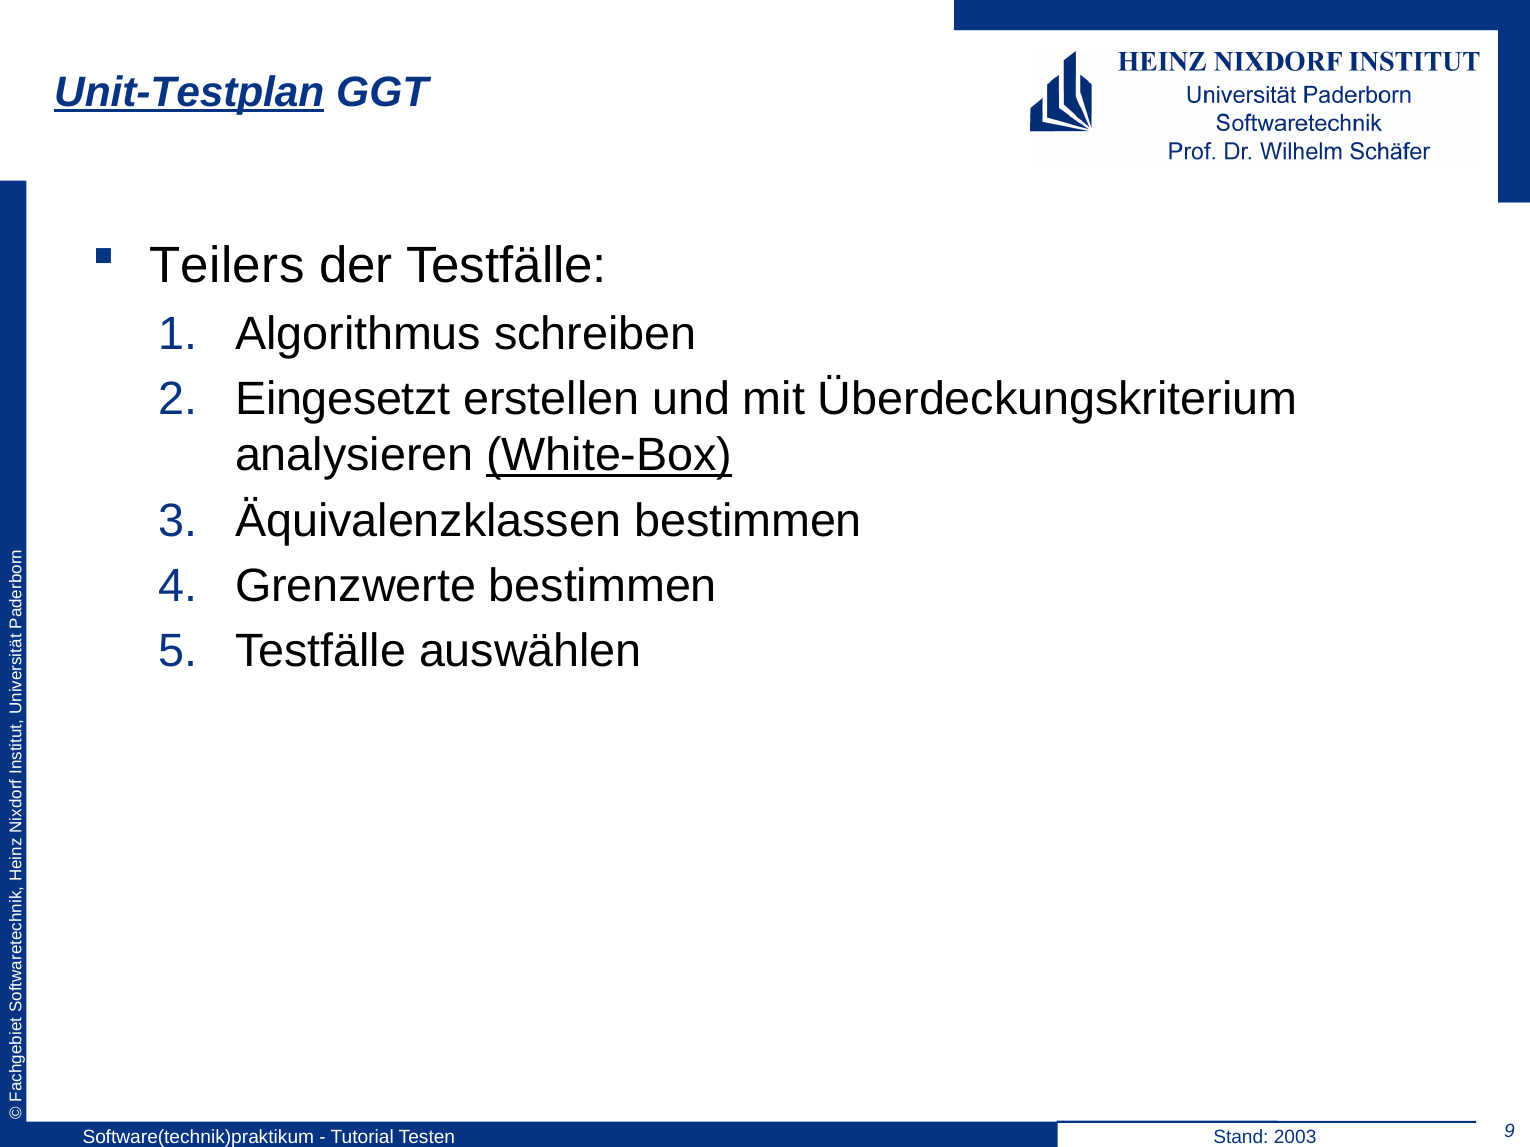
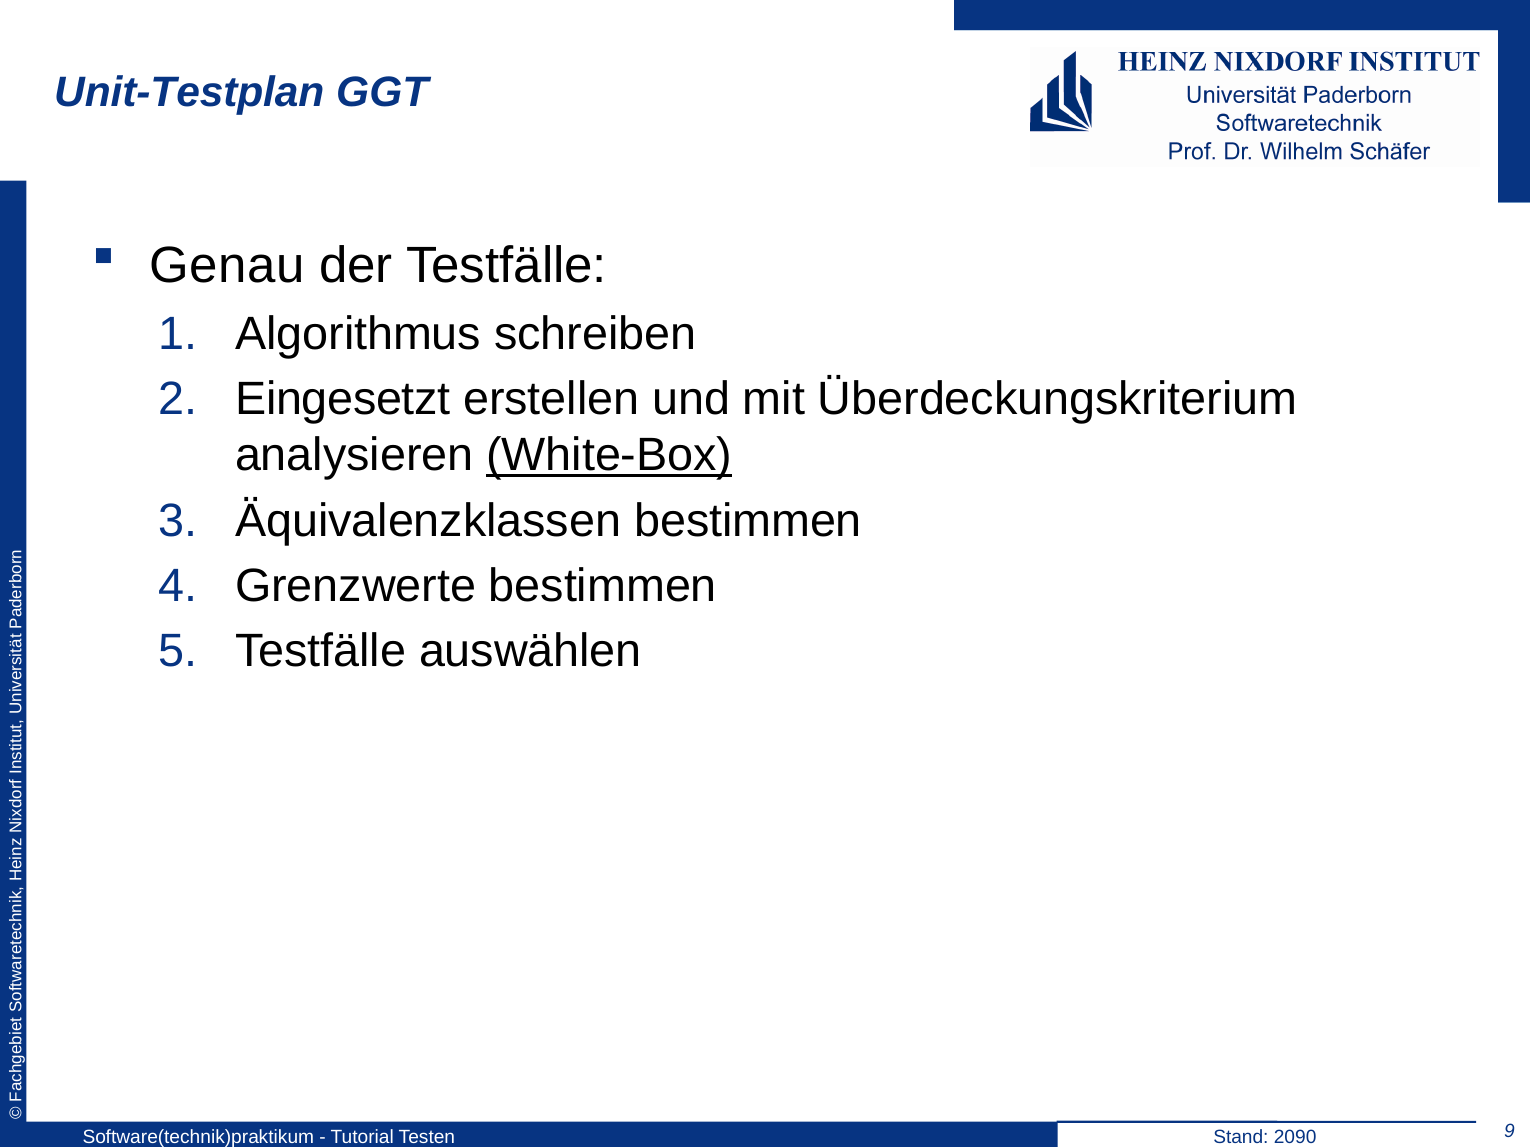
Unit-Testplan underline: present -> none (189, 92)
Teilers: Teilers -> Genau (227, 266)
2003: 2003 -> 2090 (1295, 1138)
